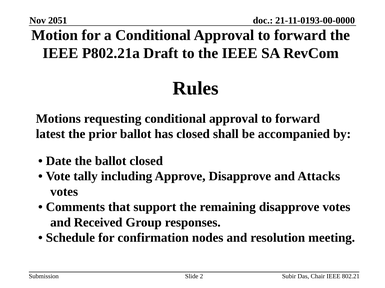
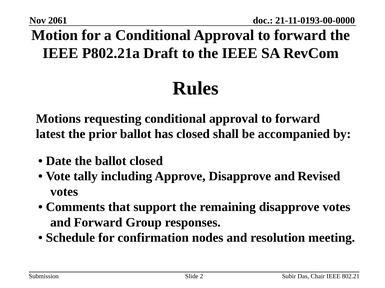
2051: 2051 -> 2061 (58, 21)
Attacks: Attacks -> Revised (319, 177)
and Received: Received -> Forward (98, 223)
